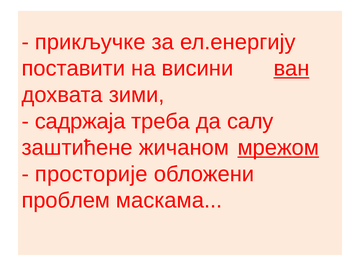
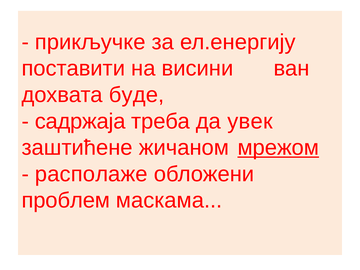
ван underline: present -> none (292, 68)
зими: зими -> буде (137, 95)
салу: салу -> увек (250, 121)
просторије: просторије -> располаже (91, 174)
